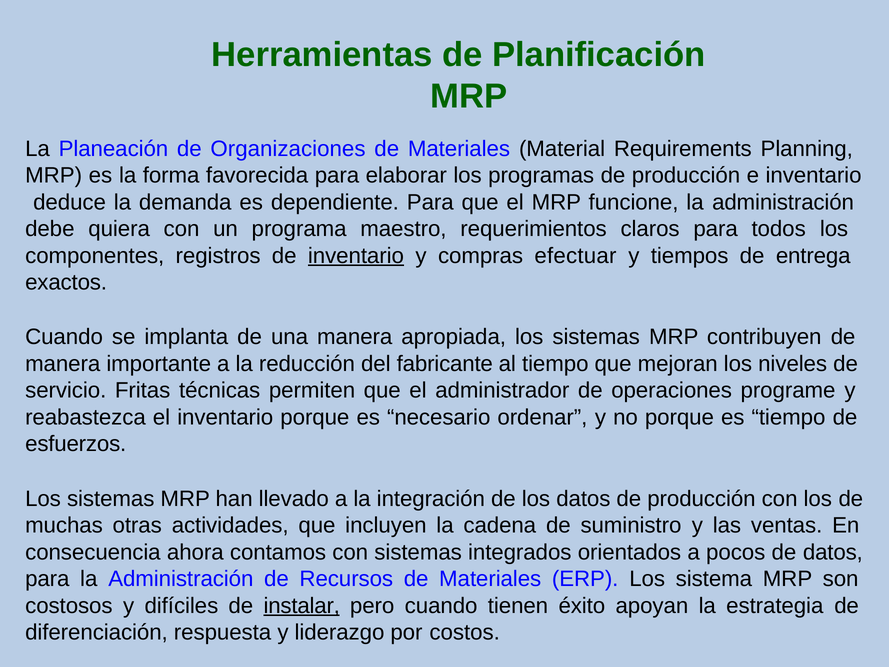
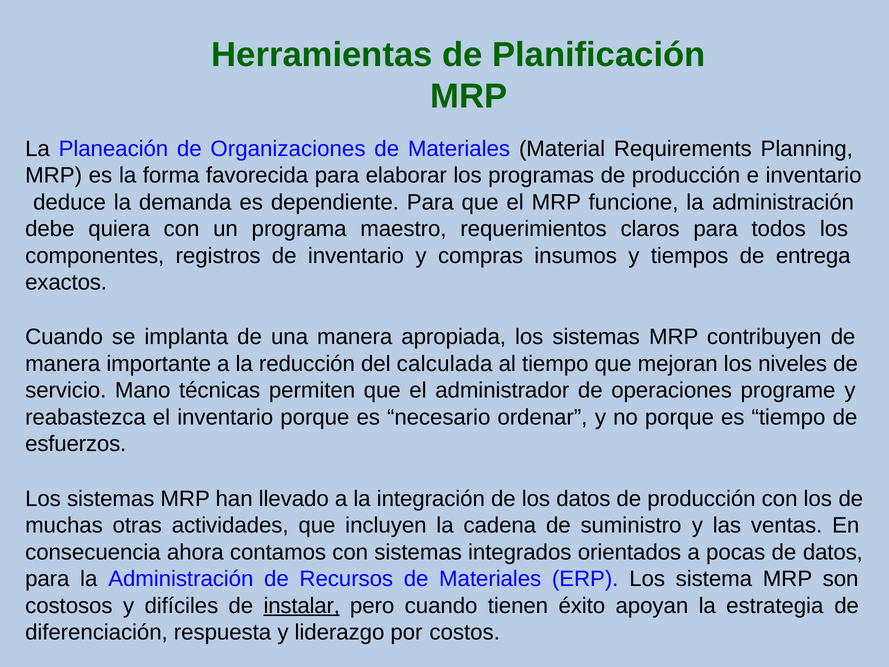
inventario underline: present -> none (356, 256)
efectuar: efectuar -> insumos (576, 256)
fabricante: fabricante -> calculada (445, 364)
Fritas: Fritas -> Mano (143, 391)
pocos: pocos -> pocas (736, 553)
